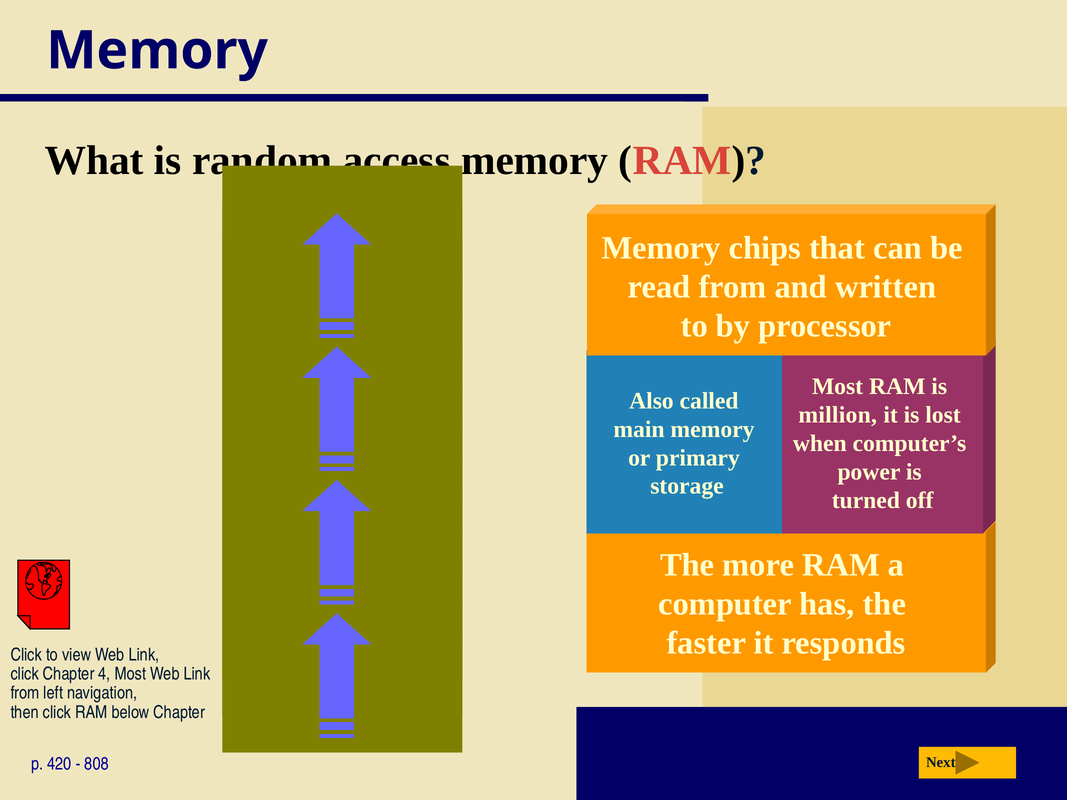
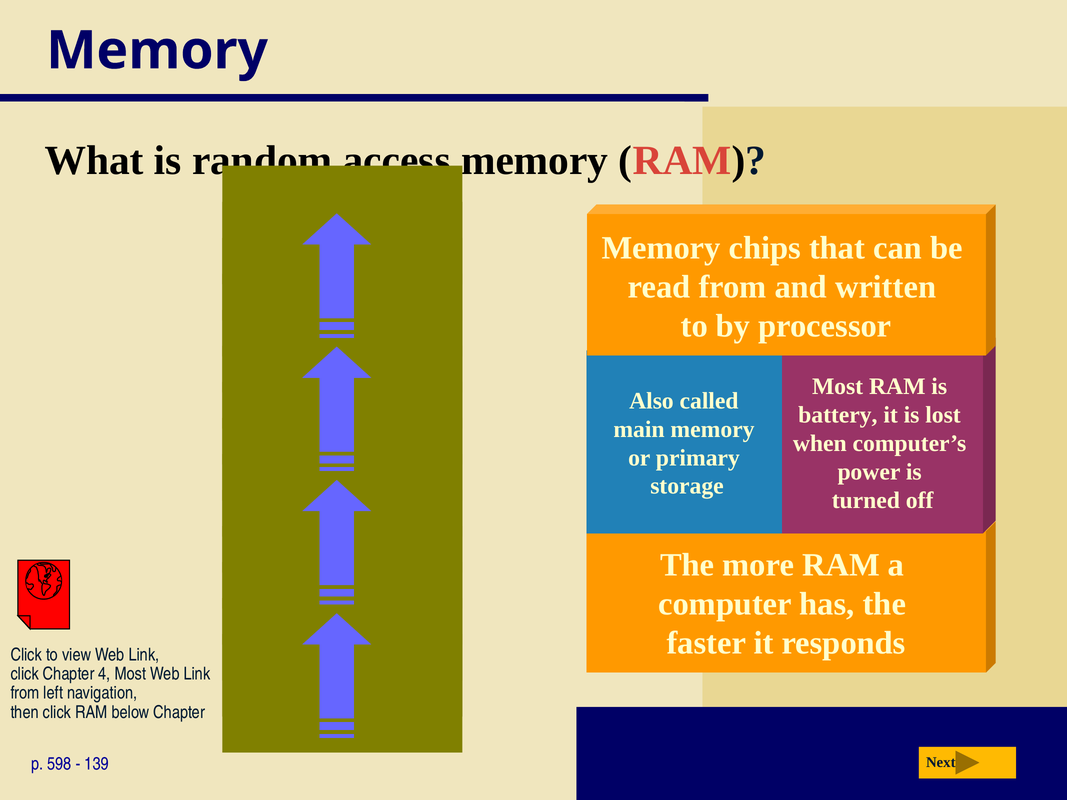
million: million -> battery (838, 415)
420: 420 -> 598 (59, 764)
808: 808 -> 139 (97, 764)
